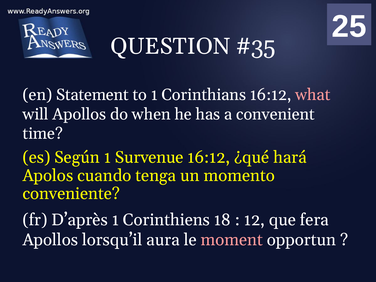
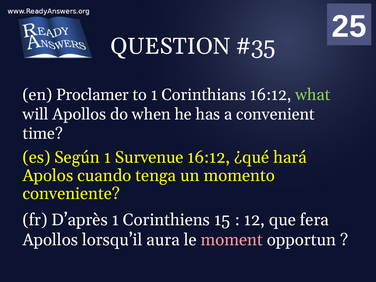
Statement: Statement -> Proclamer (92, 95)
what colour: pink -> light green (313, 95)
Corinthiens 18: 18 -> 15 (222, 220)
